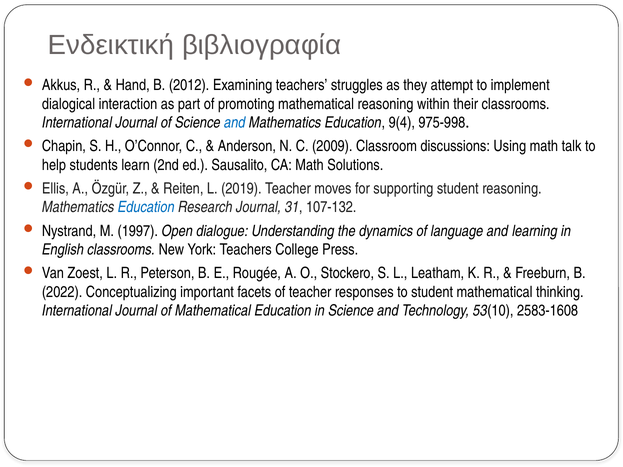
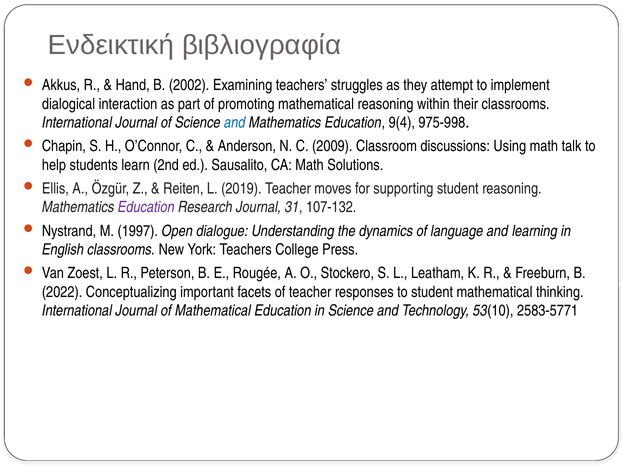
2012: 2012 -> 2002 (189, 85)
Education colour: blue -> purple (146, 207)
2583-1608: 2583-1608 -> 2583-5771 (548, 311)
